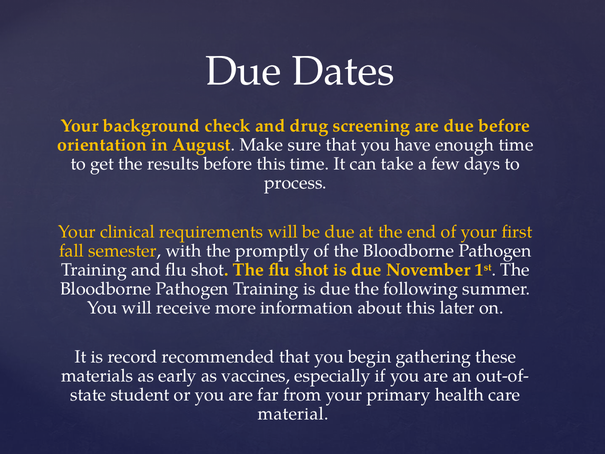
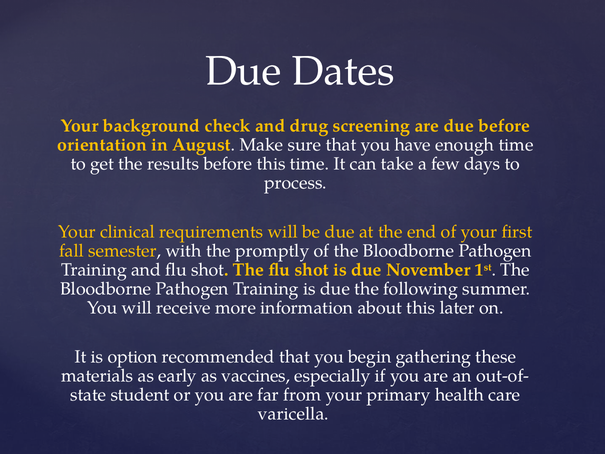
record: record -> option (133, 357)
material: material -> varicella (293, 414)
